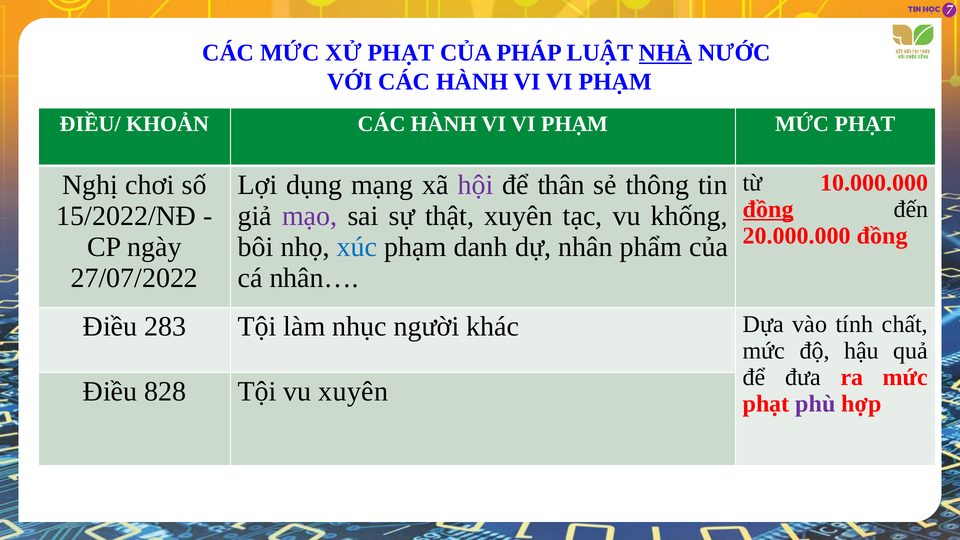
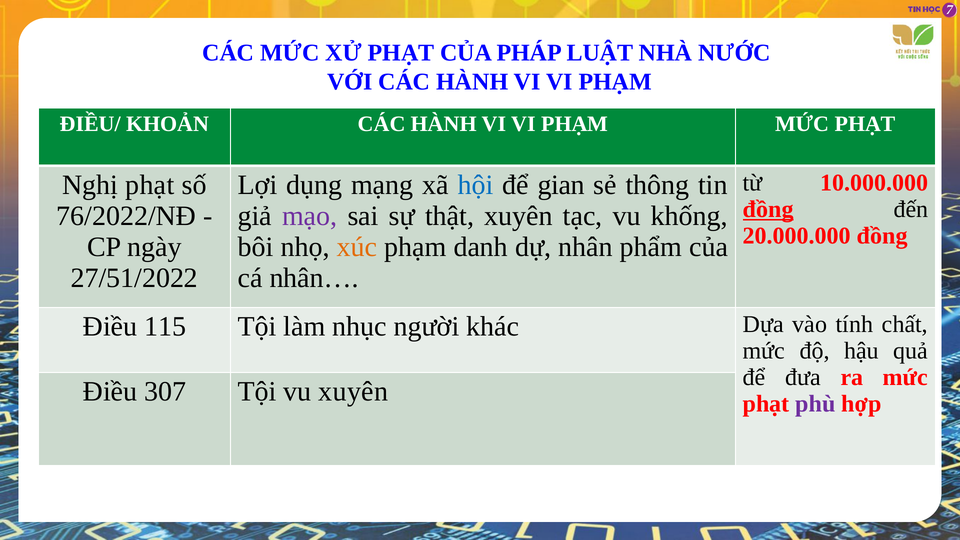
NHÀ underline: present -> none (665, 53)
Nghị chơi: chơi -> phạt (150, 185)
hội colour: purple -> blue (476, 185)
thân: thân -> gian (561, 185)
15/2022/NĐ: 15/2022/NĐ -> 76/2022/NĐ (126, 216)
xúc colour: blue -> orange (357, 247)
27/07/2022: 27/07/2022 -> 27/51/2022 (134, 278)
283: 283 -> 115 (165, 327)
828: 828 -> 307 (165, 392)
